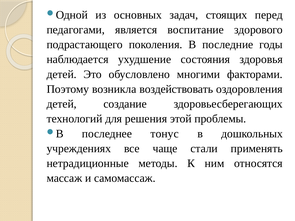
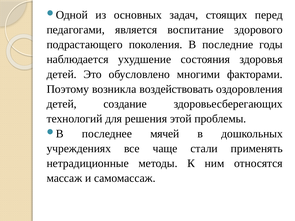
тонус: тонус -> мячей (165, 134)
